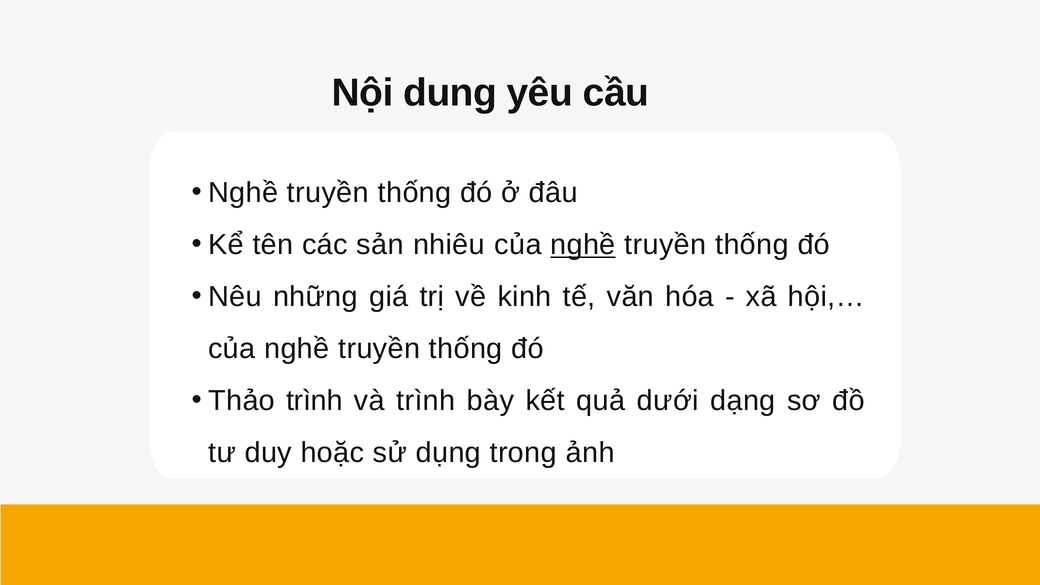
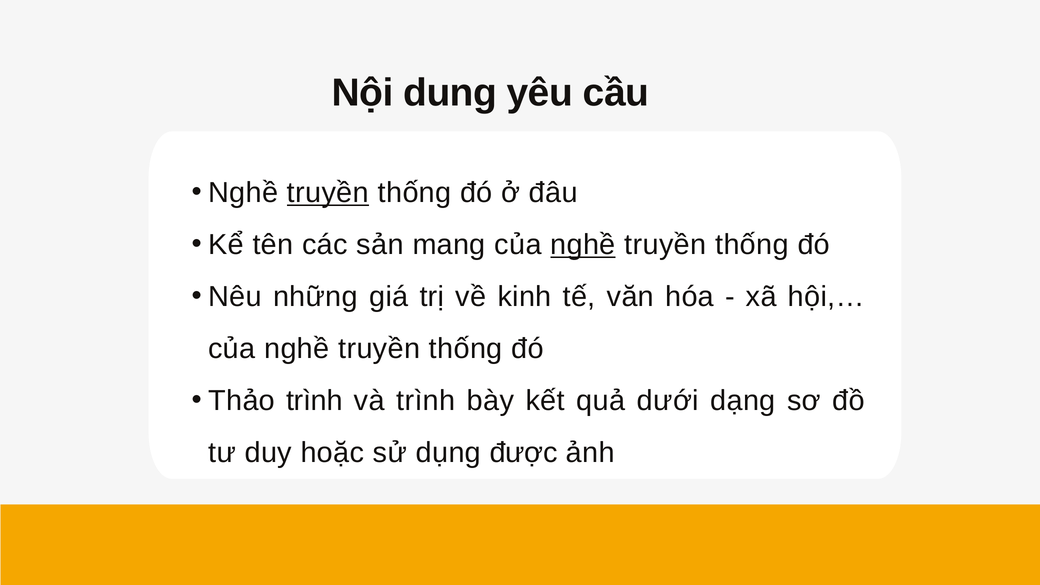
truyền underline: none -> present (328, 193)
nhiêu: nhiêu -> mang (449, 245)
trong: trong -> được (524, 453)
